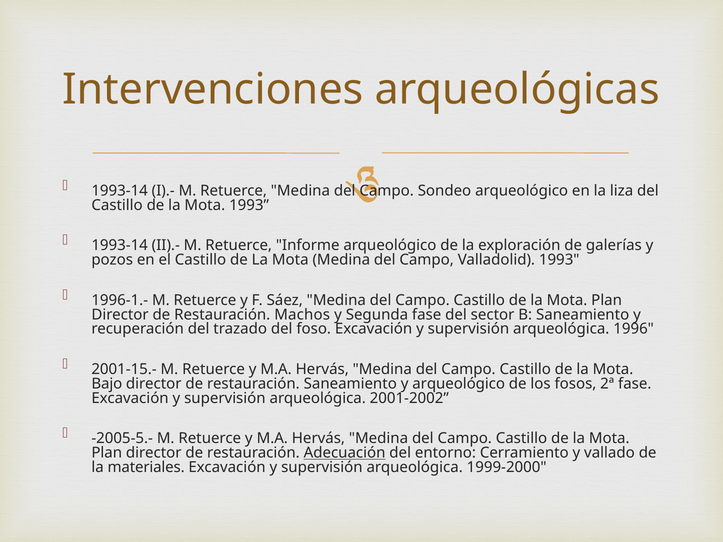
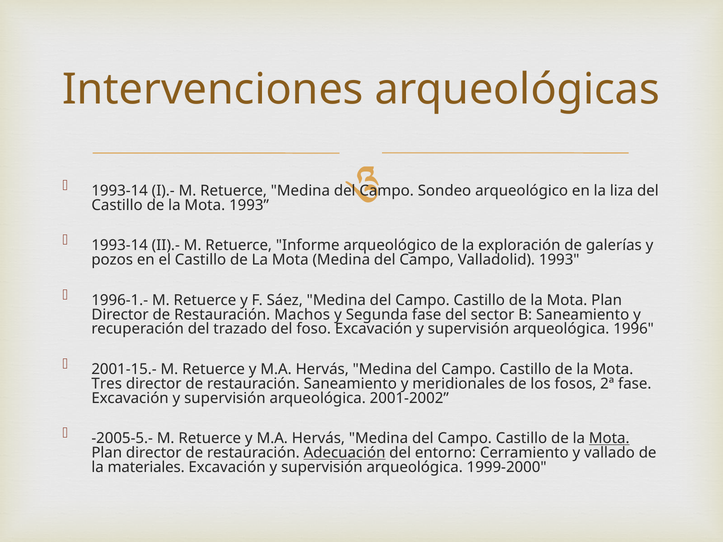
Bajo: Bajo -> Tres (107, 384)
y arqueológico: arqueológico -> meridionales (459, 384)
Mota underline: none -> present (609, 439)
